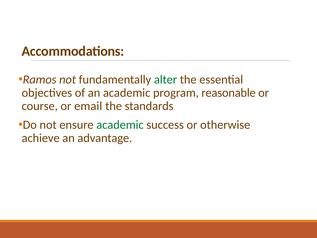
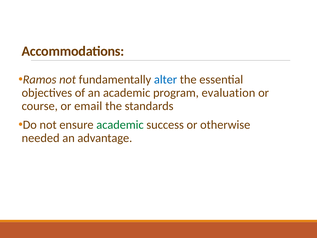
alter colour: green -> blue (166, 79)
reasonable: reasonable -> evaluation (228, 93)
achieve: achieve -> needed (41, 138)
